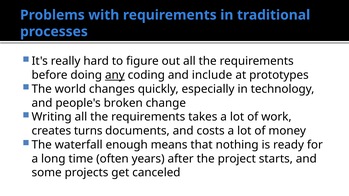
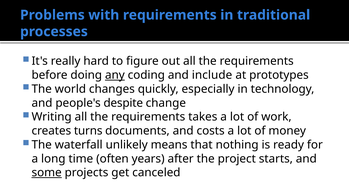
broken: broken -> despite (123, 103)
enough: enough -> unlikely (127, 145)
some underline: none -> present (47, 173)
